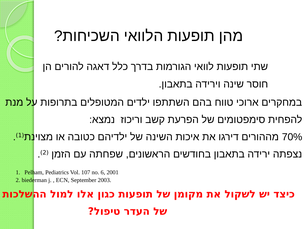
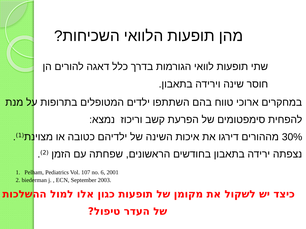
70%: 70% -> 30% (292, 137)
